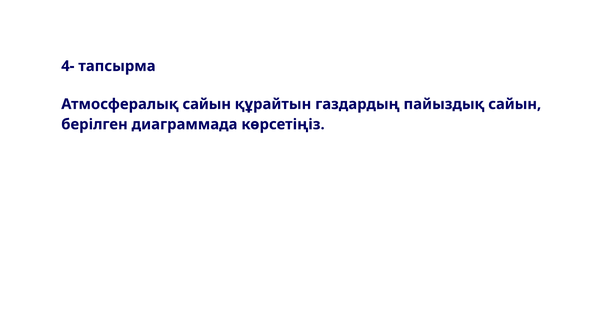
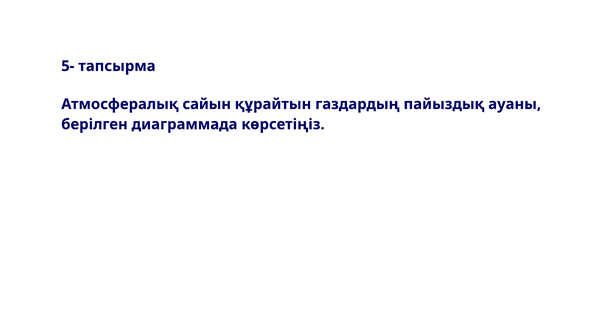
4-: 4- -> 5- (68, 66)
пайыздық сайын: сайын -> ауаны (515, 104)
